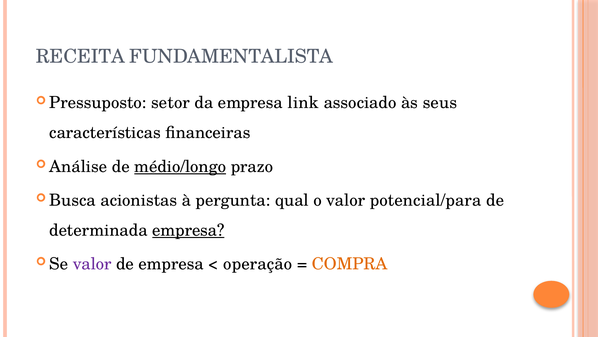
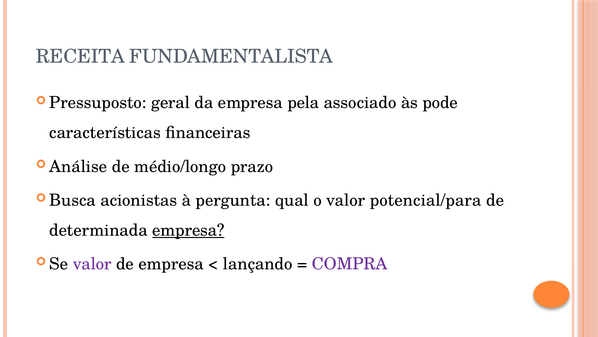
setor: setor -> geral (171, 103)
link: link -> pela (303, 103)
seus: seus -> pode (440, 103)
médio/longo underline: present -> none (180, 166)
operação: operação -> lançando (258, 264)
COMPRA colour: orange -> purple (350, 264)
